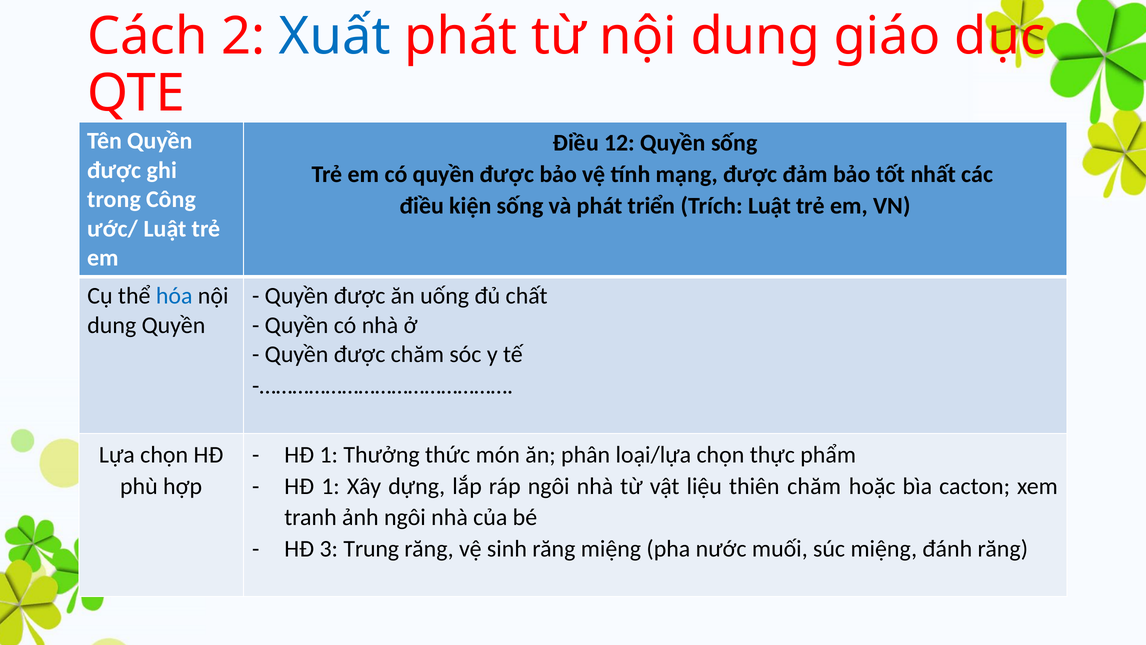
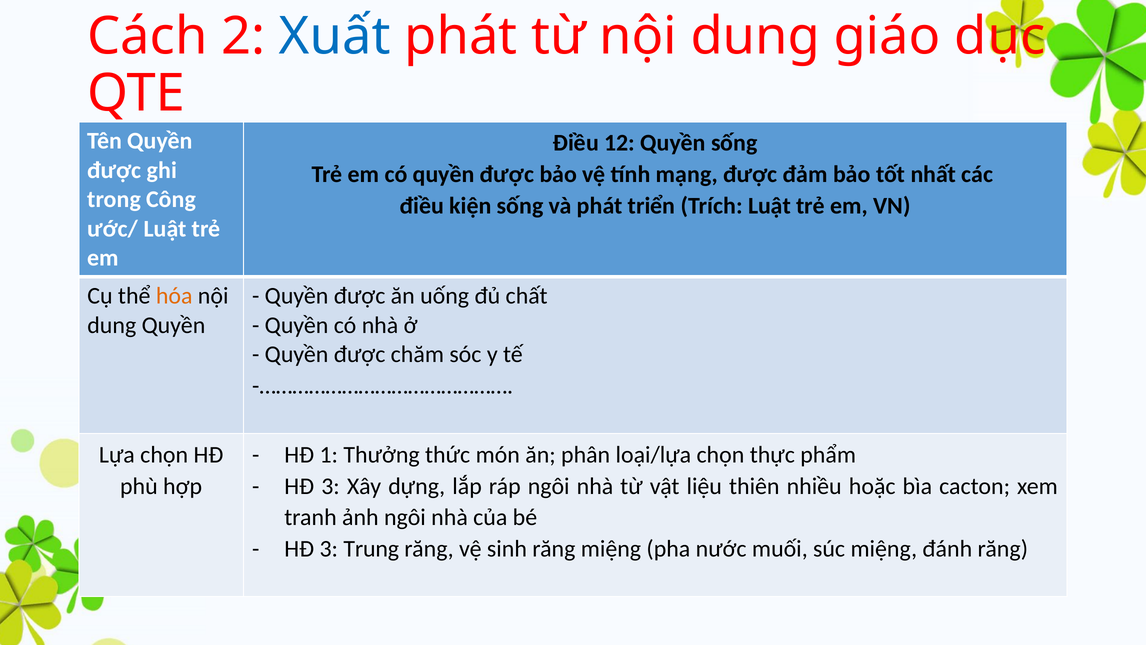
hóa colour: blue -> orange (174, 296)
1: 1 -> 3 (330, 486)
thiên chăm: chăm -> nhiều (814, 486)
